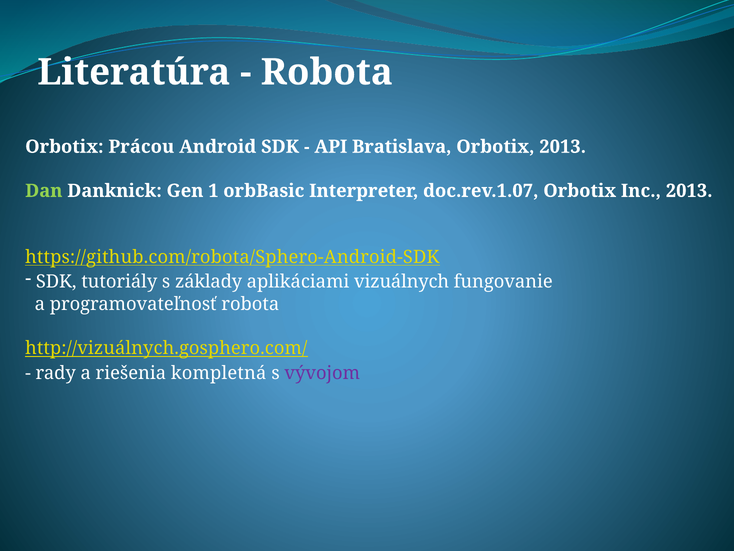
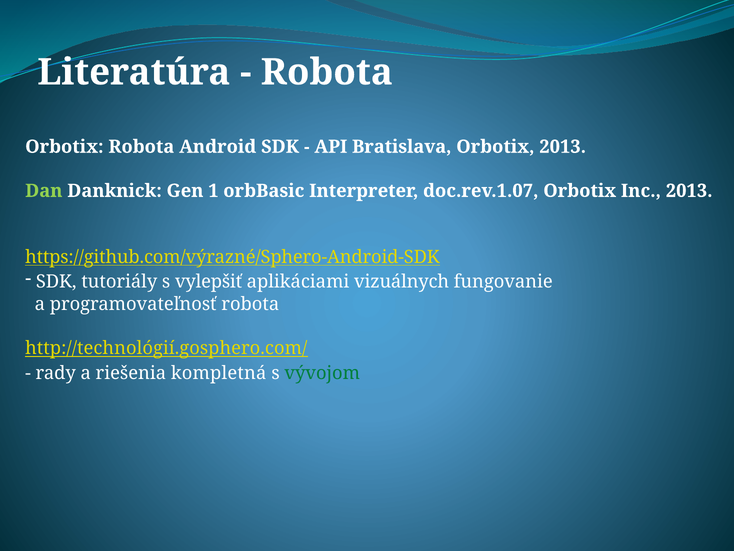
Orbotix Prácou: Prácou -> Robota (141, 147)
https://github.com/robota/Sphero-Android-SDK: https://github.com/robota/Sphero-Android-SDK -> https://github.com/výrazné/Sphero-Android-SDK (232, 257)
základy: základy -> vylepšiť (209, 282)
http://vizuálnych.gosphero.com/: http://vizuálnych.gosphero.com/ -> http://technológií.gosphero.com/ (166, 348)
vývojom colour: purple -> green (322, 373)
